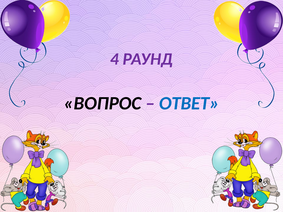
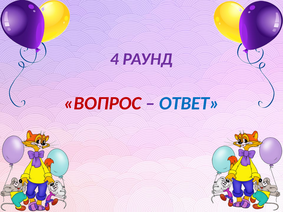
ВОПРОС colour: black -> red (102, 103)
